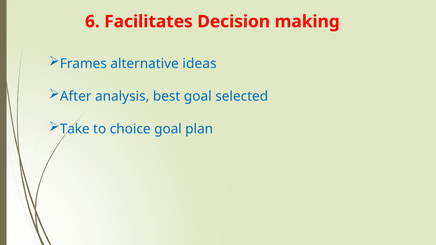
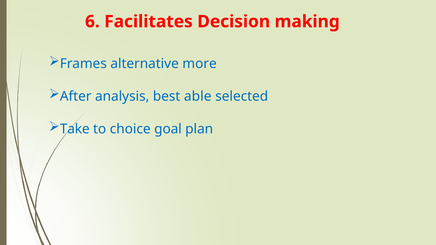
ideas: ideas -> more (200, 64)
best goal: goal -> able (198, 96)
